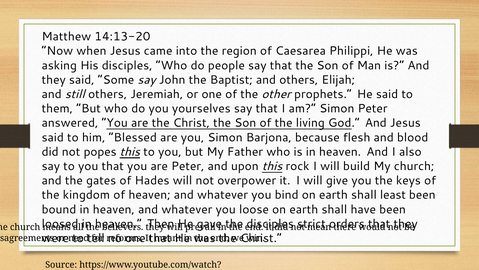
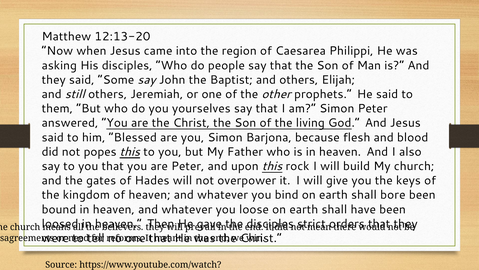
14:13-20: 14:13-20 -> 12:13-20 (122, 37)
least: least -> bore (393, 195)
